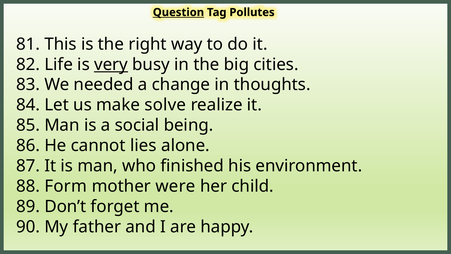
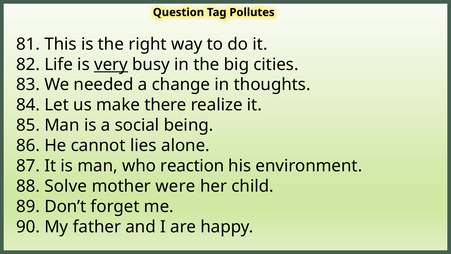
Question underline: present -> none (178, 12)
solve: solve -> there (165, 105)
finished: finished -> reaction (192, 166)
Form: Form -> Solve (66, 186)
